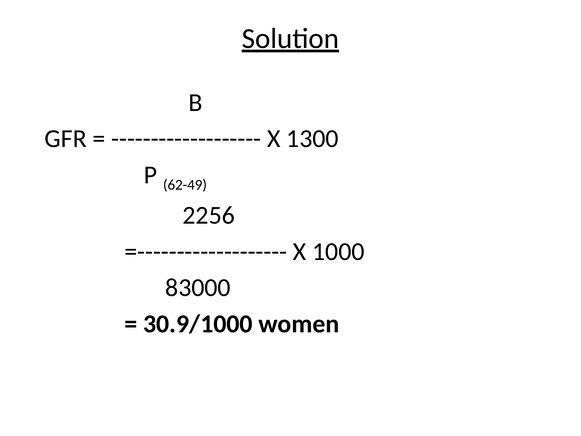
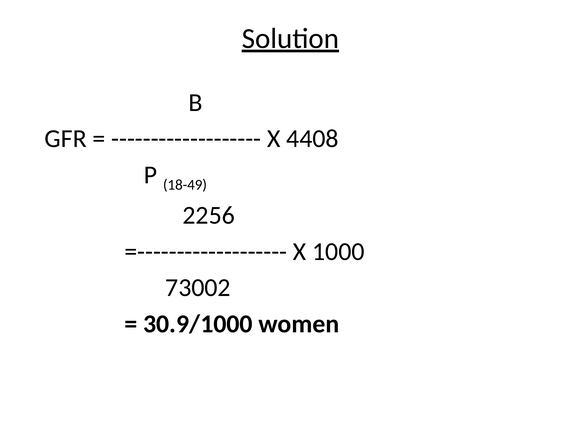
1300: 1300 -> 4408 (312, 139)
62-49: 62-49 -> 18-49 (185, 185)
83000: 83000 -> 73002 (198, 288)
